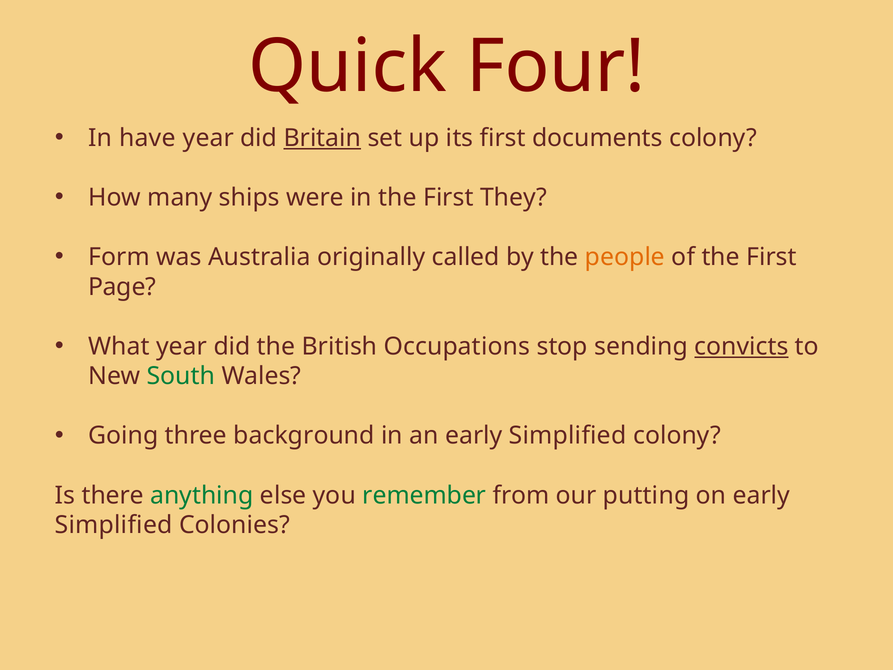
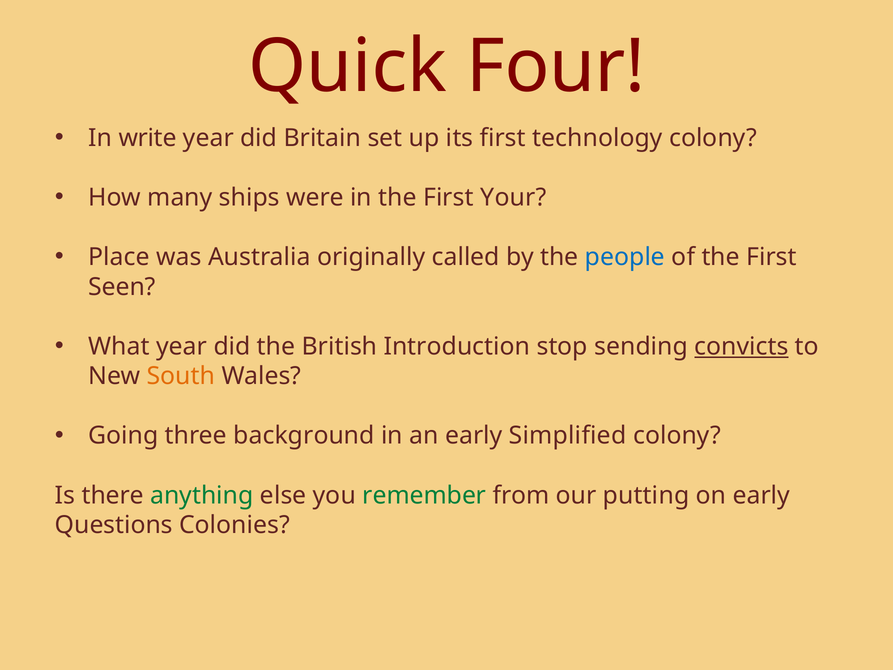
have: have -> write (148, 138)
Britain underline: present -> none (322, 138)
documents: documents -> technology (597, 138)
They: They -> Your (513, 197)
Form: Form -> Place (119, 257)
people colour: orange -> blue (625, 257)
Page: Page -> Seen (122, 287)
Occupations: Occupations -> Introduction (457, 346)
South colour: green -> orange (181, 376)
Simplified: Simplified -> Questions (114, 525)
